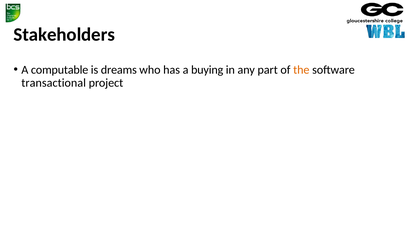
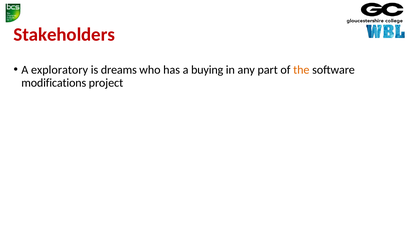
Stakeholders colour: black -> red (64, 35)
computable: computable -> exploratory (60, 70)
transactional: transactional -> modifications (54, 83)
